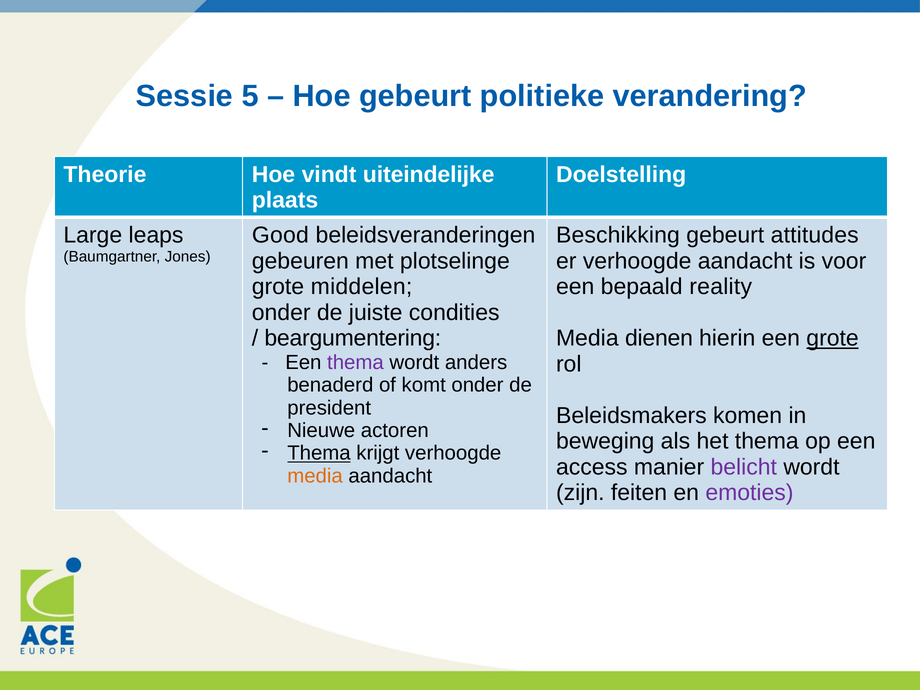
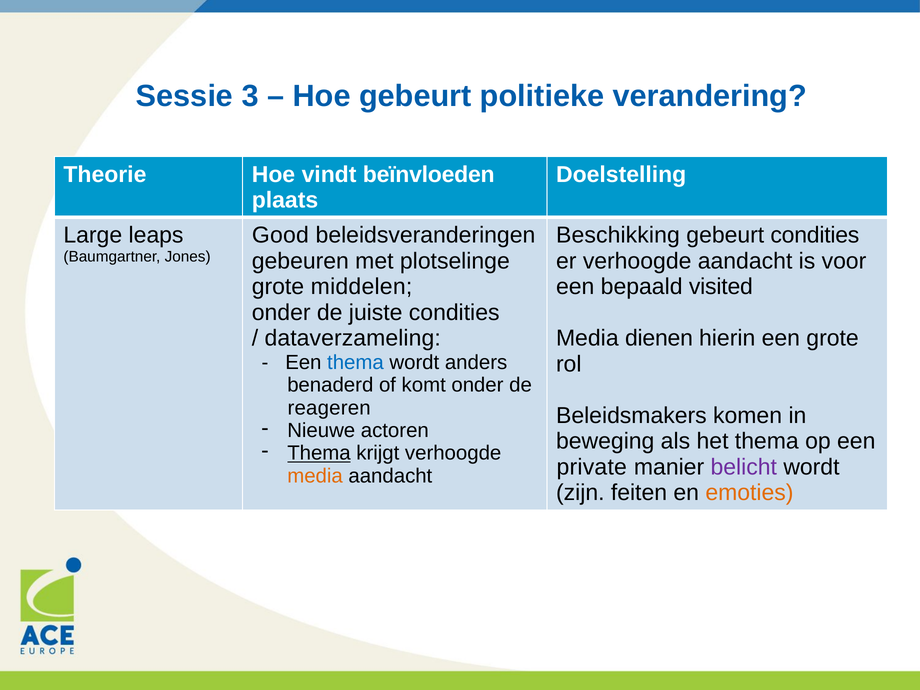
5: 5 -> 3 (250, 96)
uiteindelijke: uiteindelijke -> beïnvloeden (429, 174)
gebeurt attitudes: attitudes -> condities (815, 235)
reality: reality -> visited (721, 287)
beargumentering: beargumentering -> dataverzameling (353, 338)
grote underline: present -> none (833, 338)
thema colour: purple -> blue (355, 362)
president: president -> reageren (329, 408)
access: access -> private (592, 467)
emoties colour: purple -> orange (749, 493)
